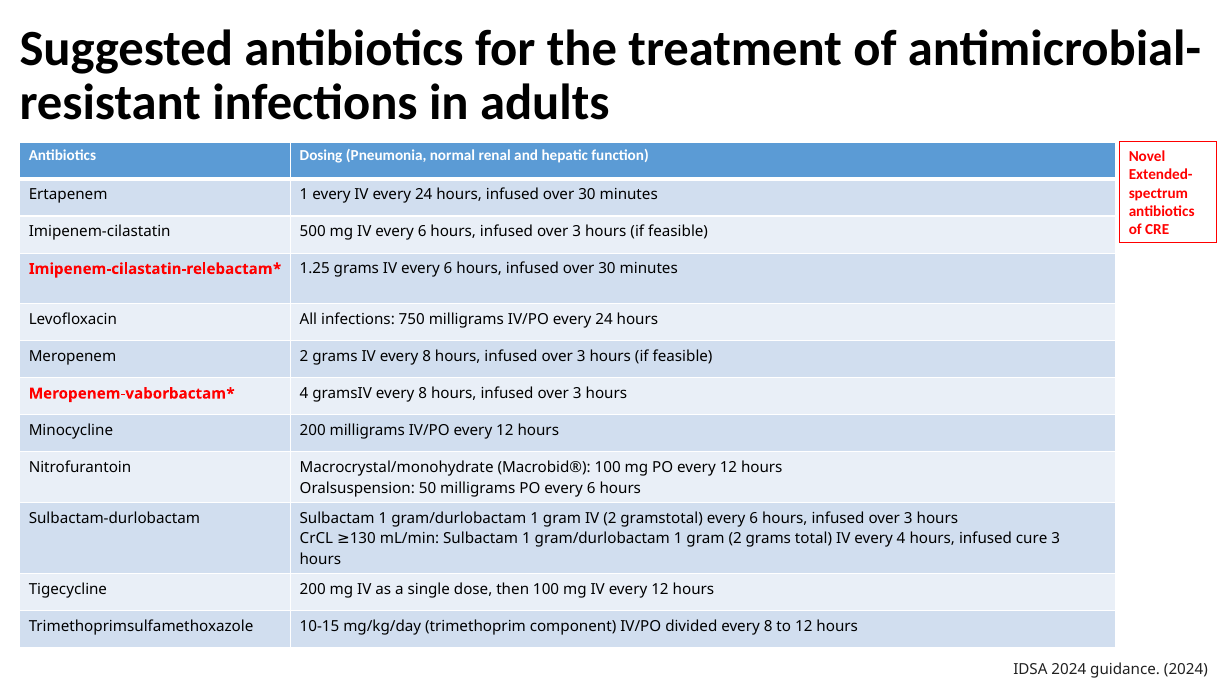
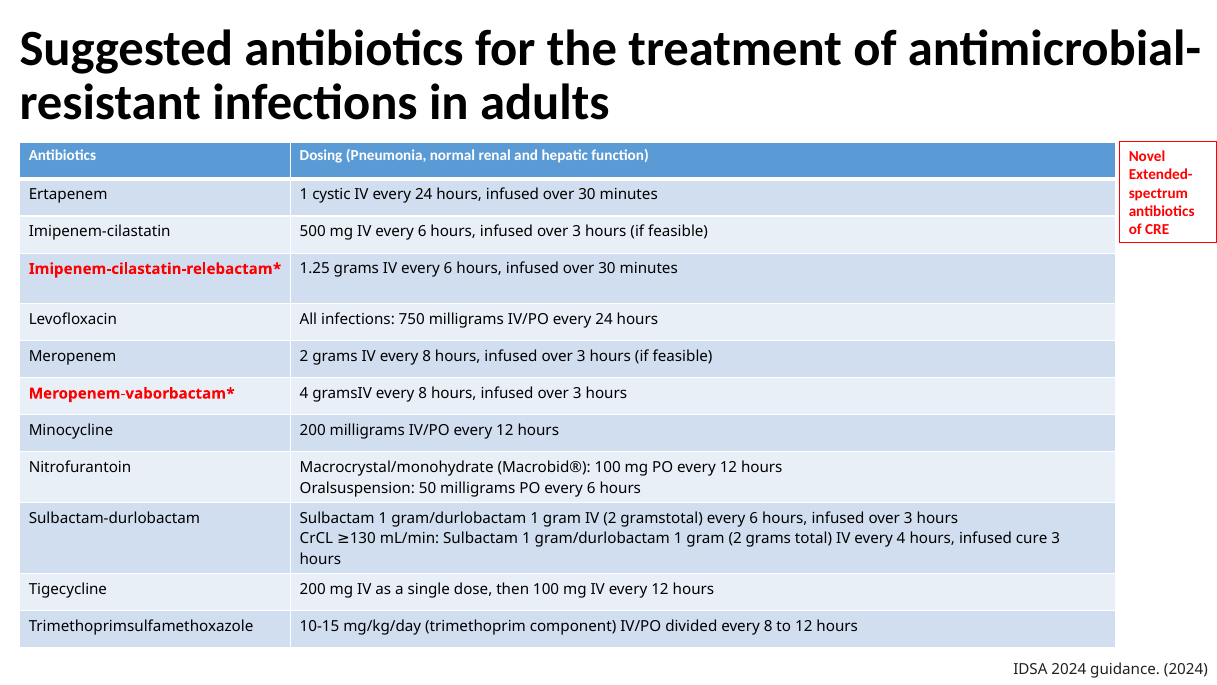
1 every: every -> cystic (331, 195)
